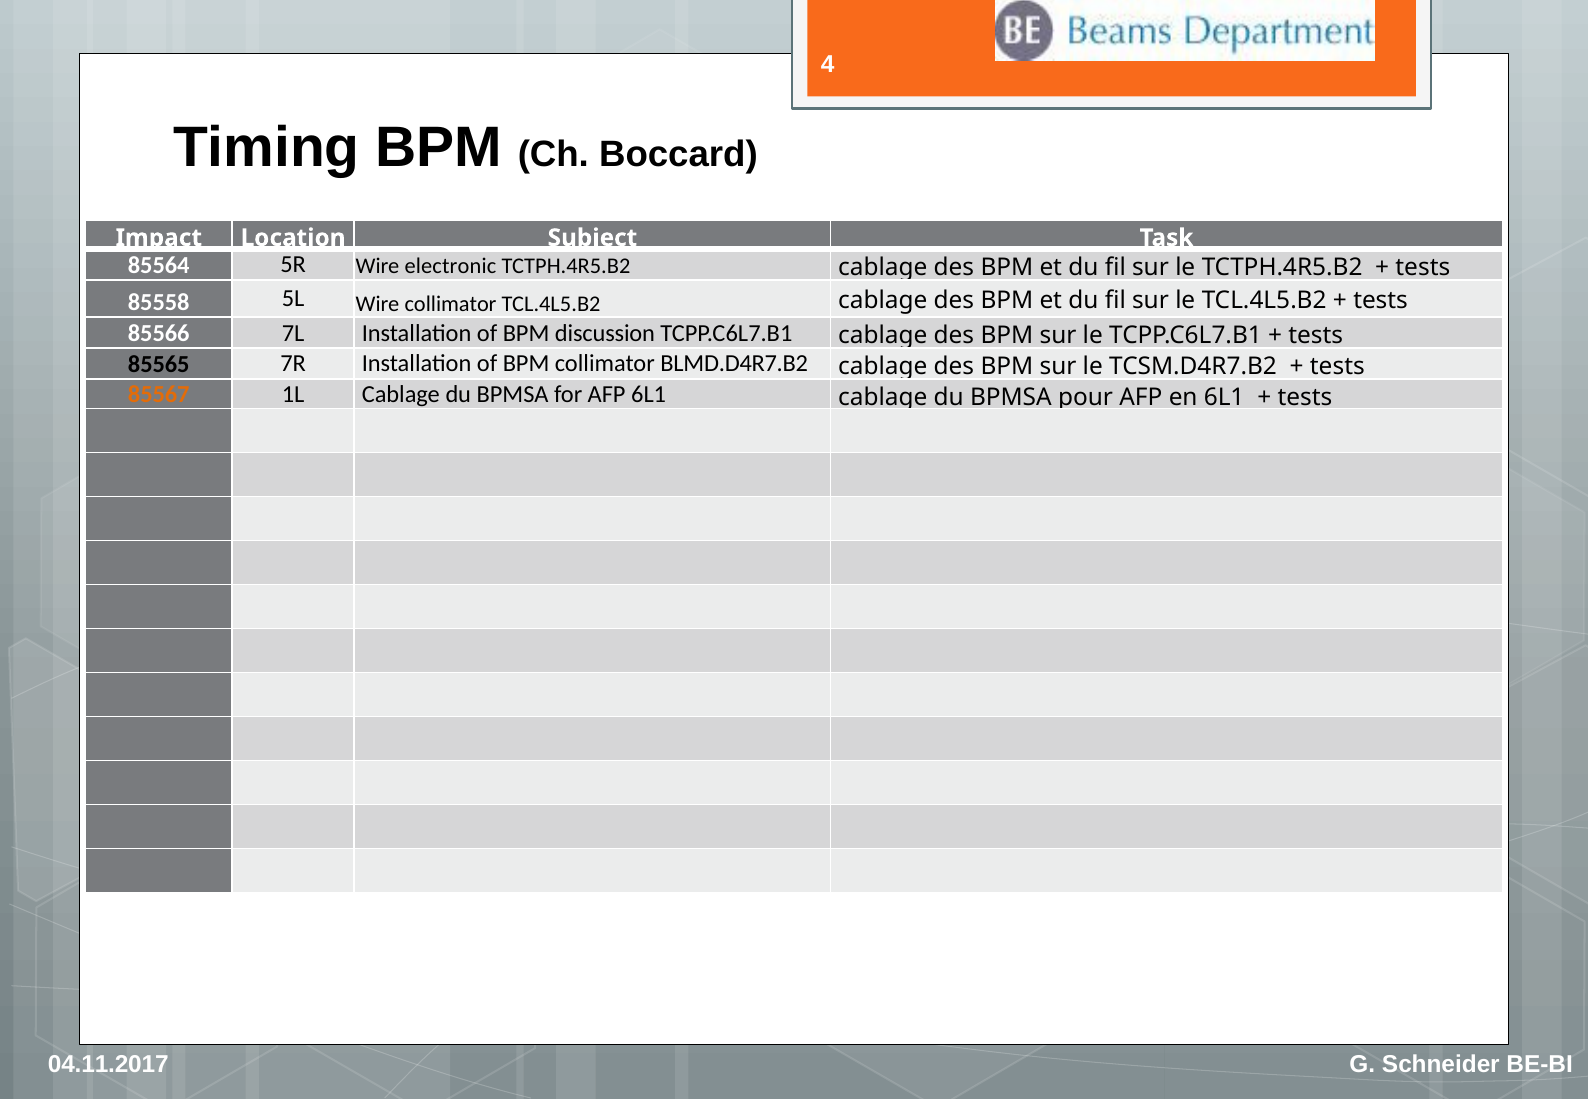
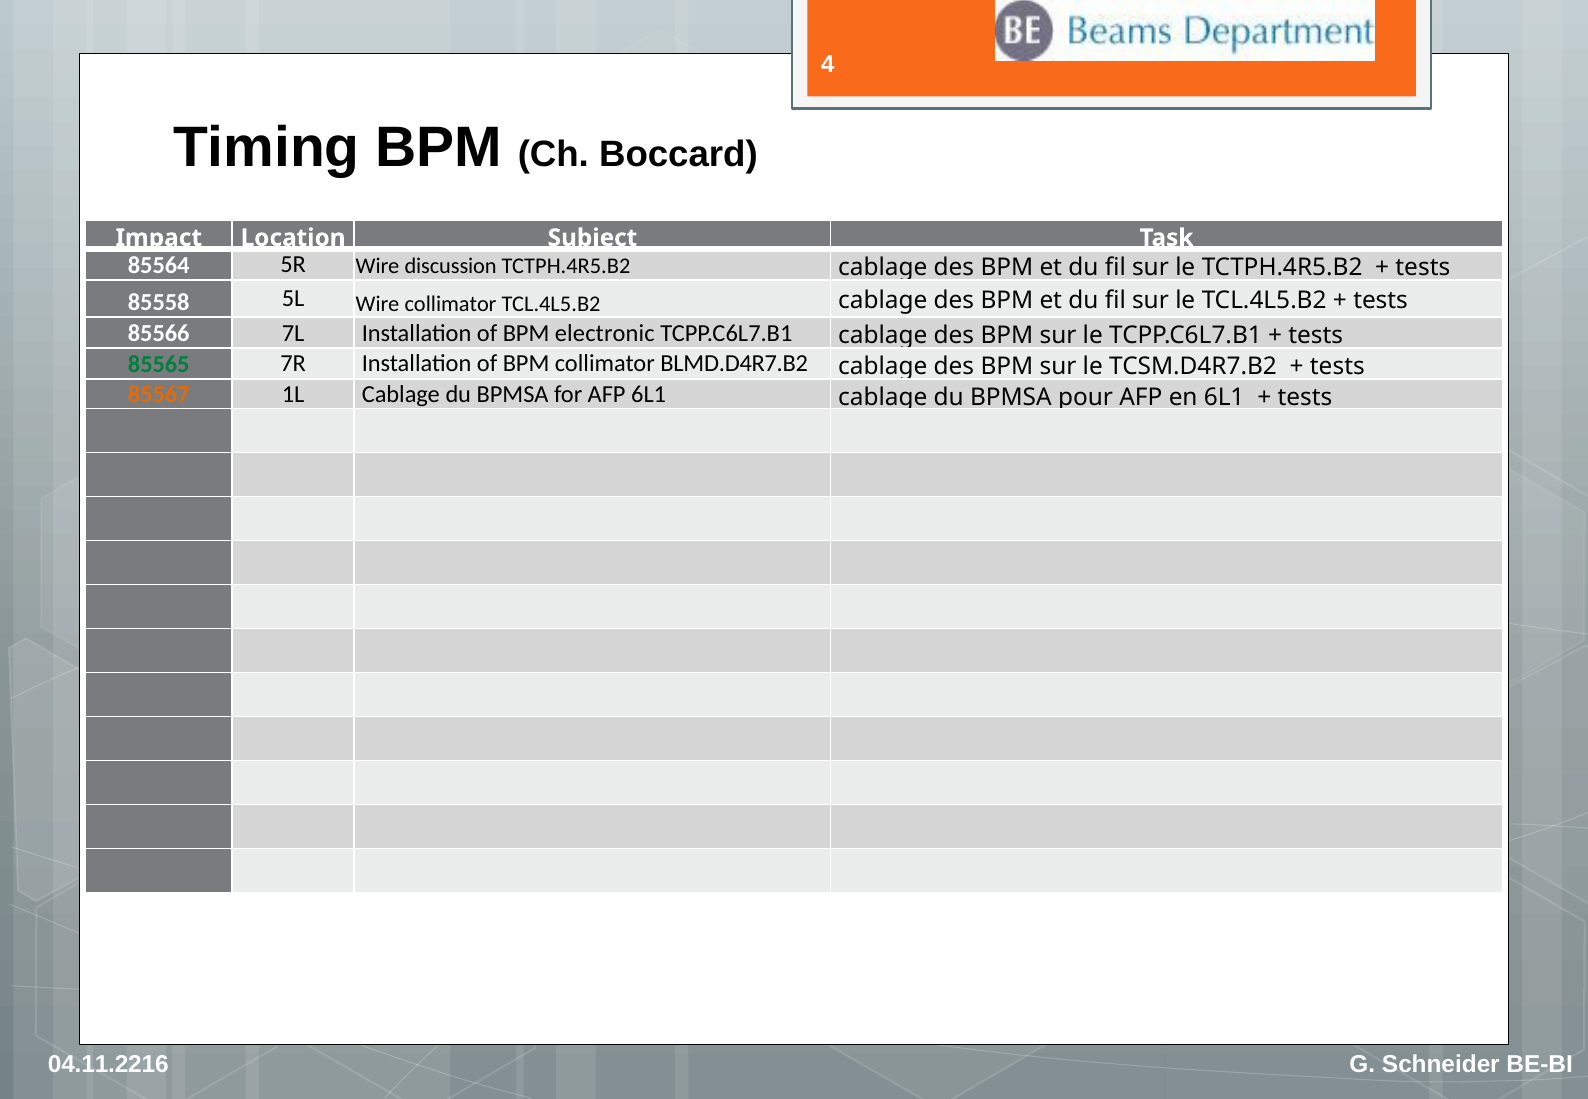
electronic: electronic -> discussion (451, 267)
discussion: discussion -> electronic (605, 333)
85565 colour: black -> green (159, 365)
04.11.2017: 04.11.2017 -> 04.11.2216 (108, 1064)
